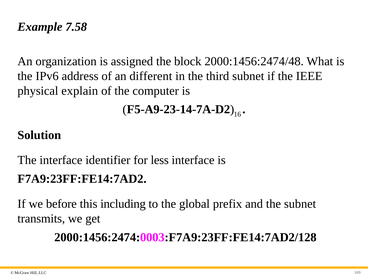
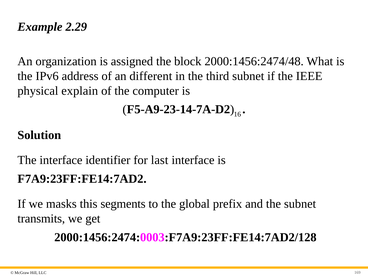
7.58: 7.58 -> 2.29 (76, 27)
less: less -> last (160, 160)
before: before -> masks (61, 204)
including: including -> segments (123, 204)
